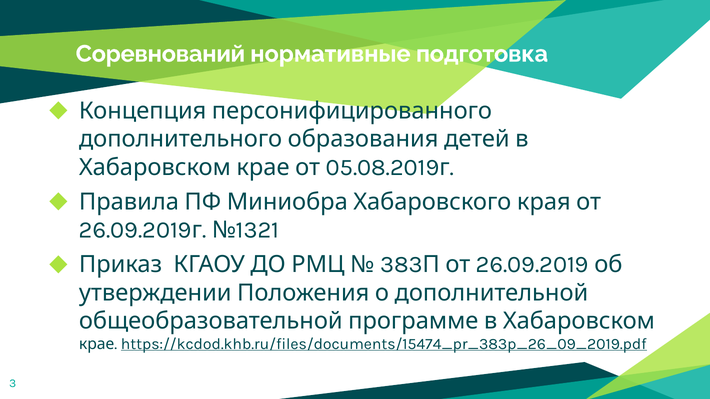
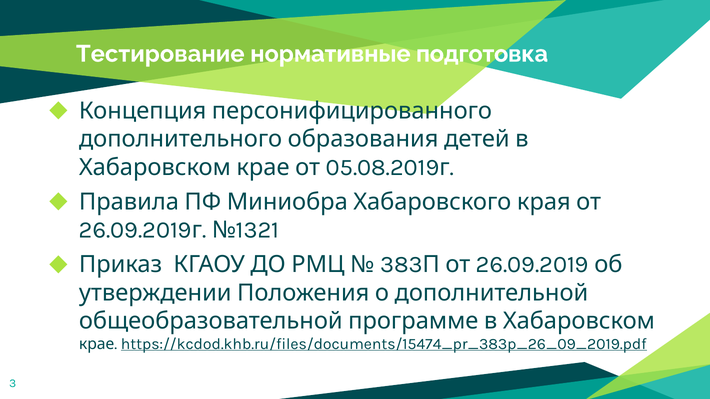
Соревнований: Соревнований -> Тестирование (160, 54)
